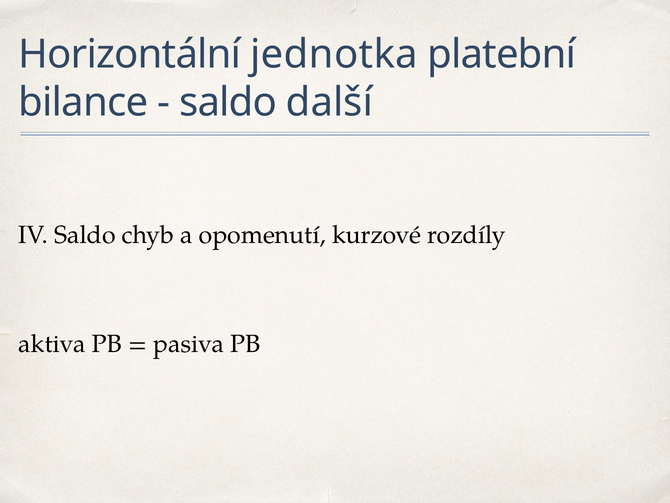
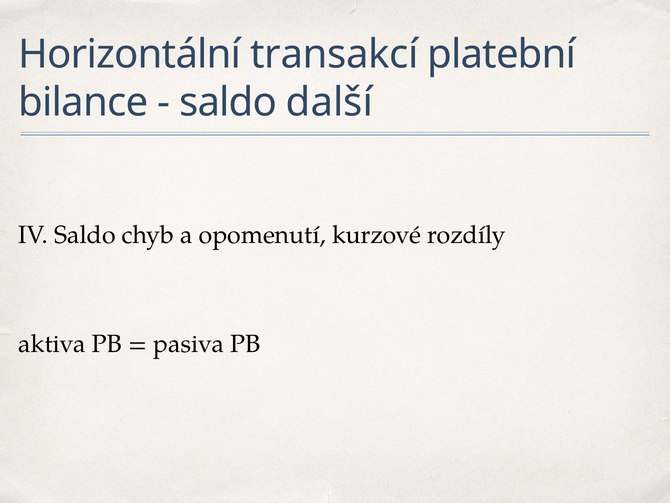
jednotka: jednotka -> transakcí (334, 54)
